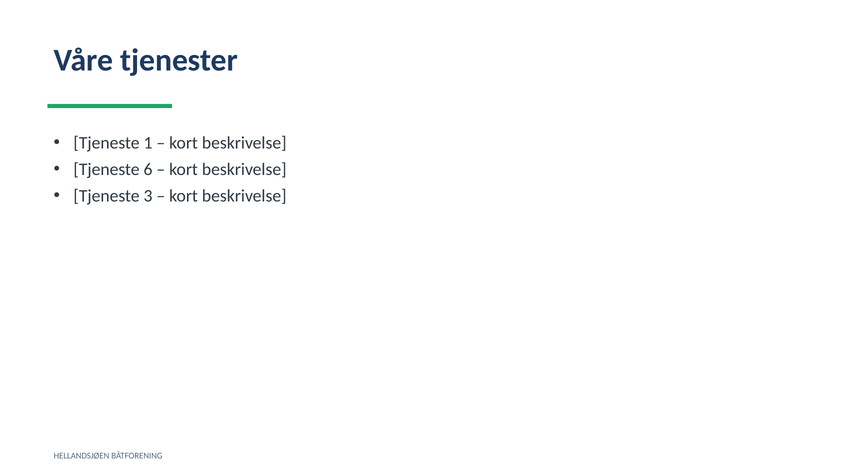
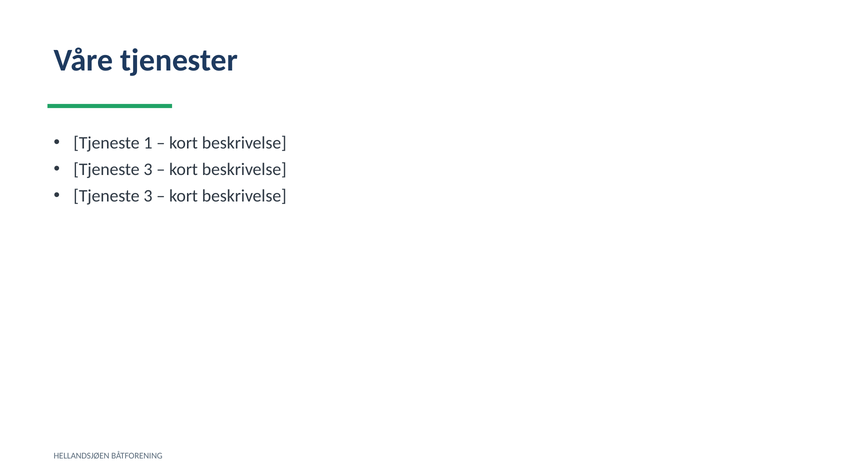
6: 6 -> 3 (148, 169)
